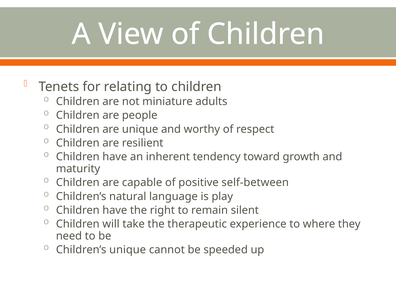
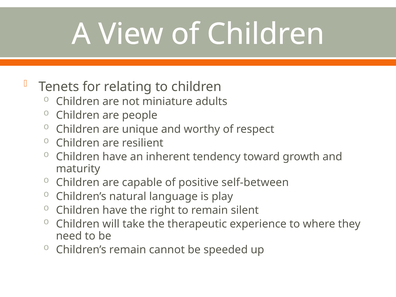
Children’s unique: unique -> remain (128, 250)
